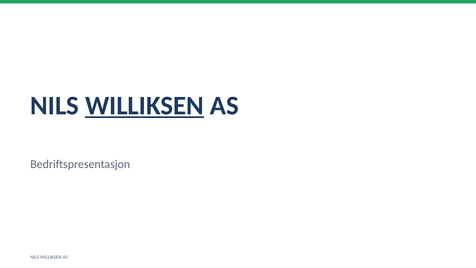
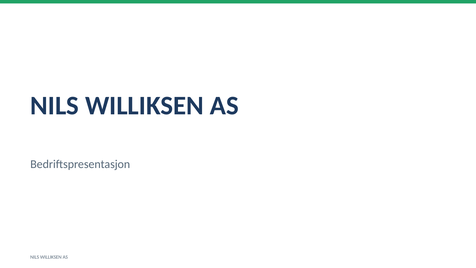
WILLIKSEN underline: present -> none (144, 106)
